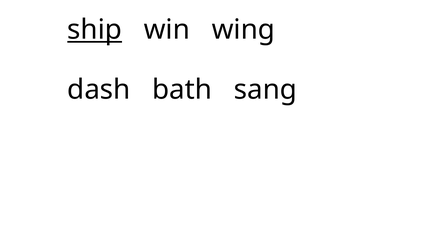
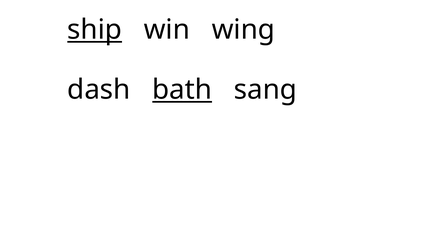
bath underline: none -> present (182, 90)
